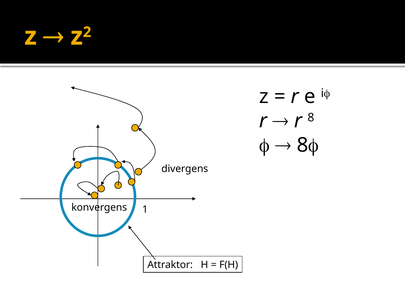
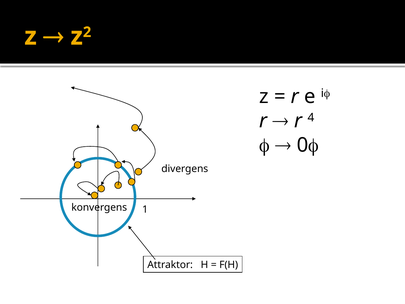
r 8: 8 -> 4 (311, 118)
8: 8 -> 0 (303, 145)
